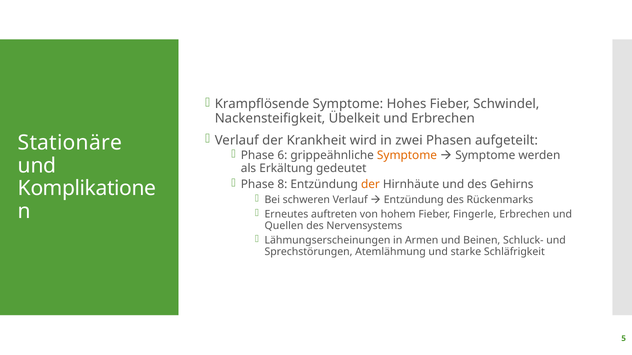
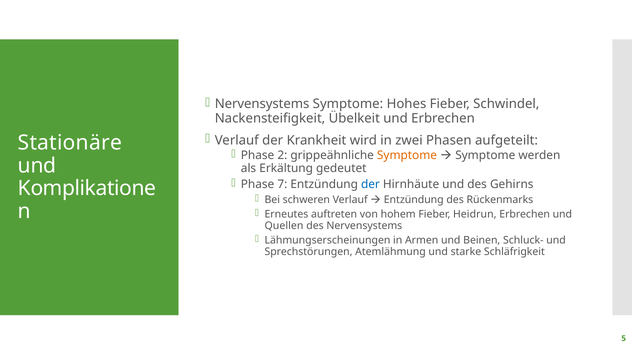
Krampflösende: Krampflösende -> Nervensystems (262, 104)
6: 6 -> 2 (282, 156)
8: 8 -> 7 (282, 185)
der colour: orange -> blue (370, 185)
Fingerle: Fingerle -> Heidrun (475, 215)
